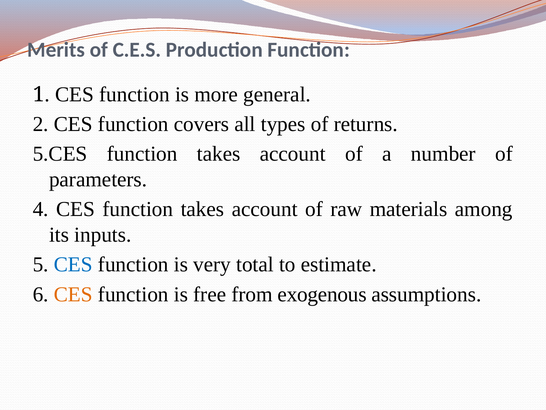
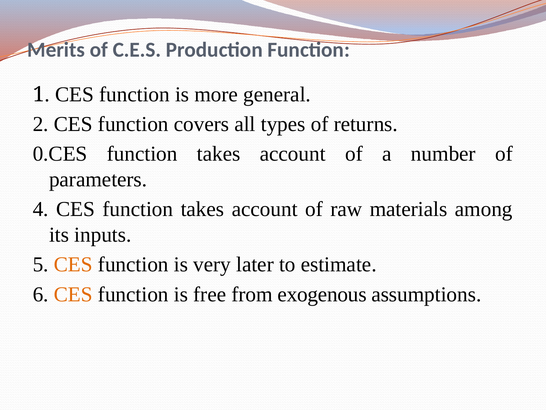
5.CES: 5.CES -> 0.CES (60, 154)
CES colour: blue -> orange (73, 264)
total: total -> later (255, 264)
